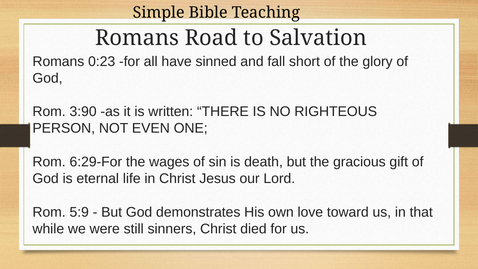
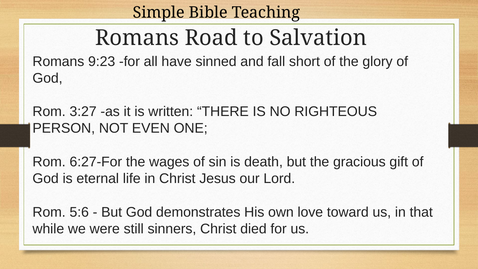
0:23: 0:23 -> 9:23 (102, 61)
3:90: 3:90 -> 3:27 (83, 112)
6:29-For: 6:29-For -> 6:27-For (96, 162)
5:9: 5:9 -> 5:6 (79, 212)
